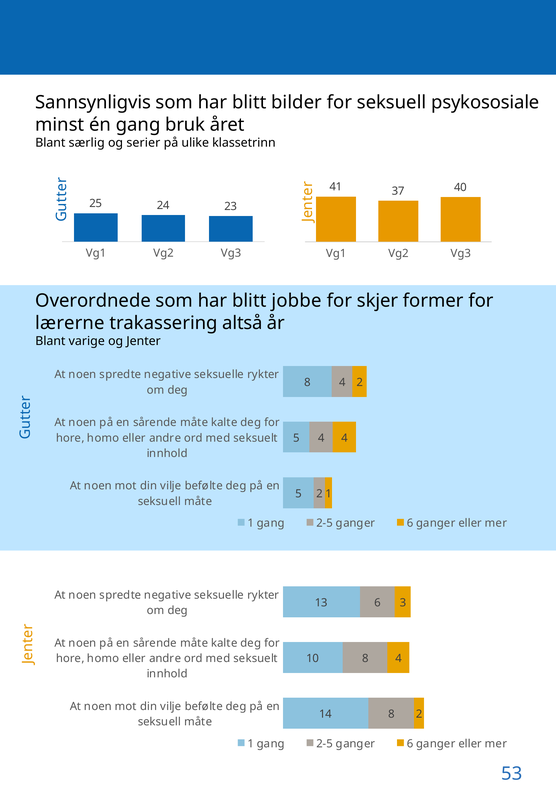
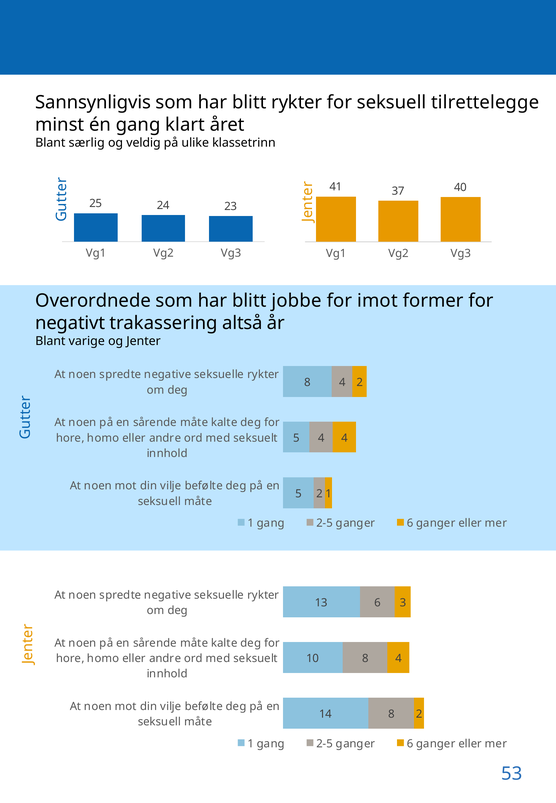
blitt bilder: bilder -> rykter (297, 102)
psykososiale: psykososiale -> tilrettelegge (485, 102)
bruk: bruk -> klart (185, 125)
serier: serier -> veldig (143, 143)
skjer: skjer -> imot (377, 301)
lærerne: lærerne -> negativt (70, 323)
